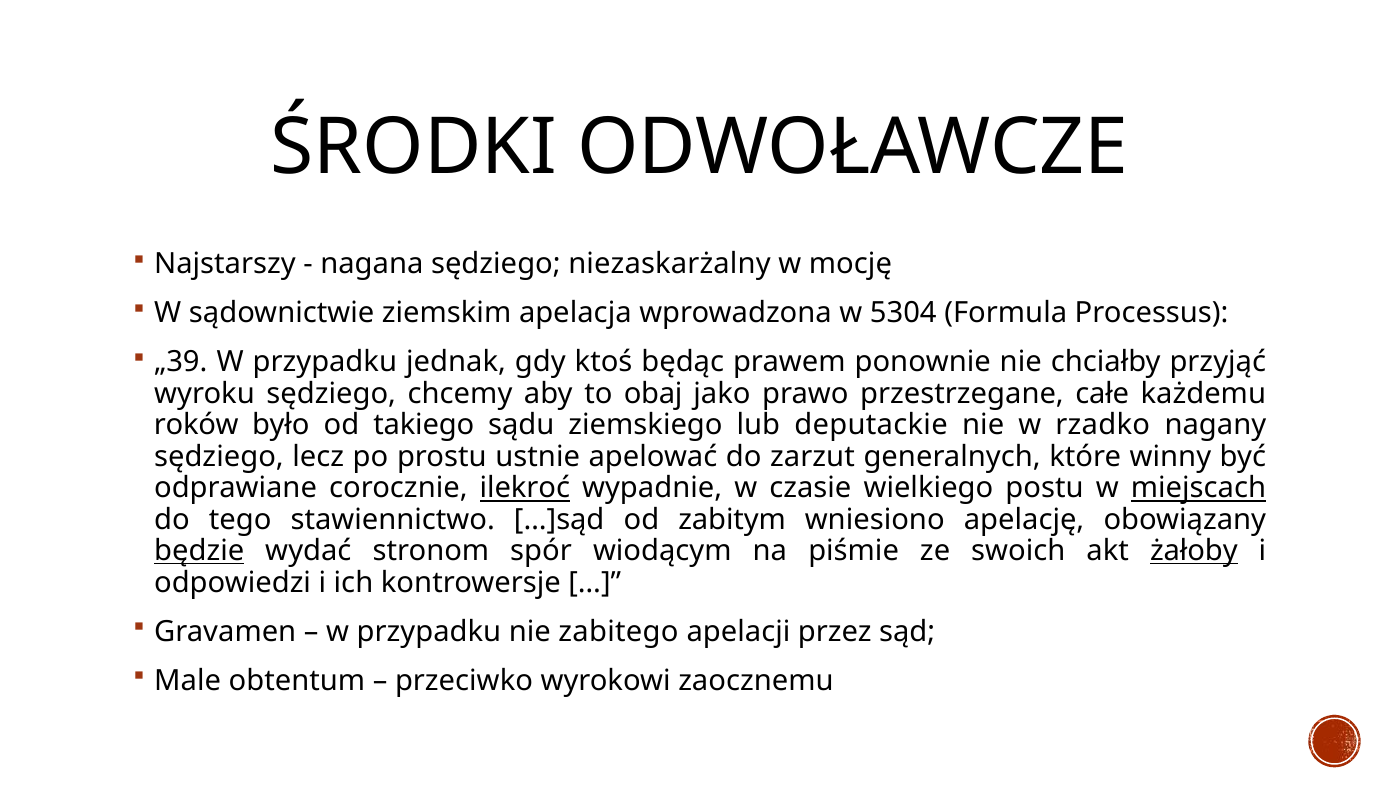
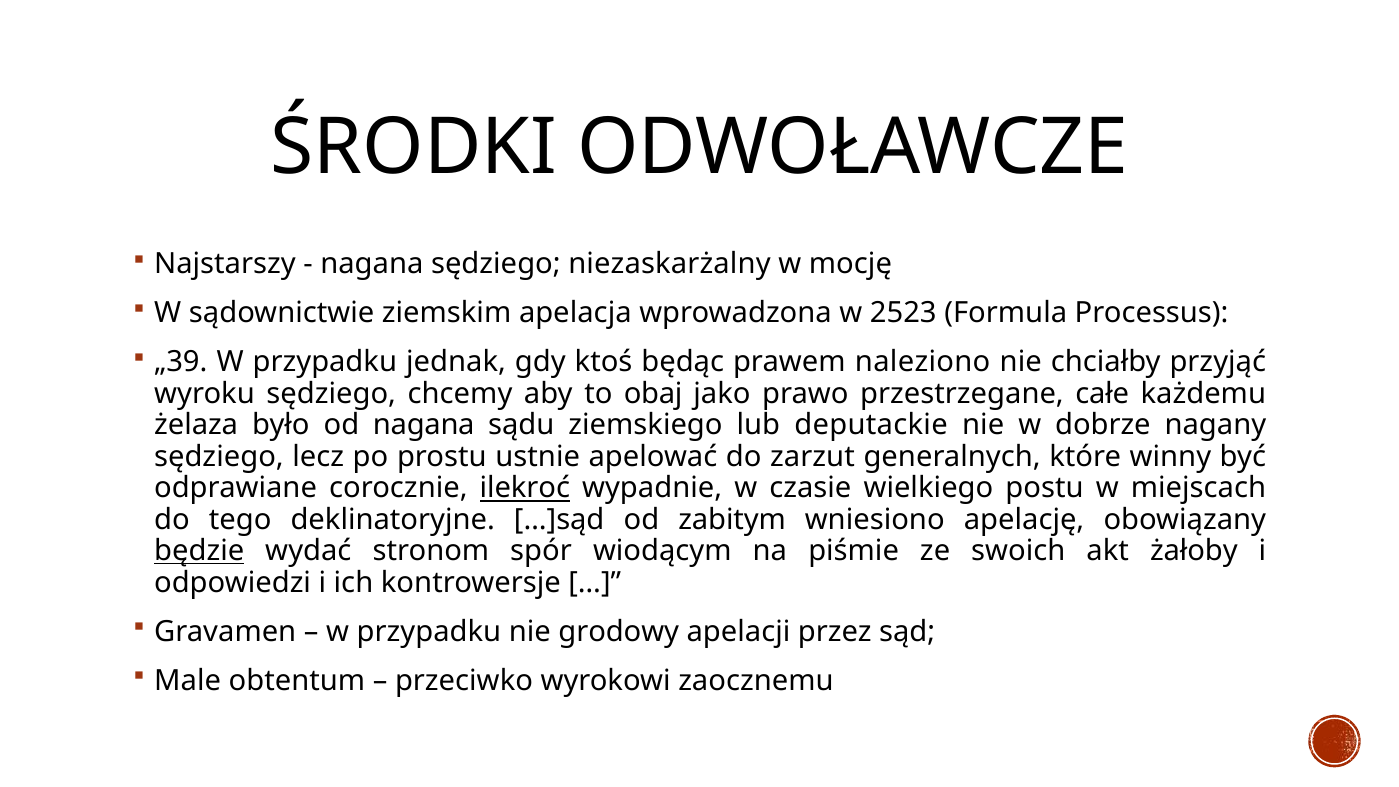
5304: 5304 -> 2523 (903, 313)
ponownie: ponownie -> naleziono (923, 362)
roków: roków -> żelaza (196, 425)
od takiego: takiego -> nagana (424, 425)
rzadko: rzadko -> dobrze (1103, 425)
miejscach underline: present -> none (1198, 488)
stawiennictwo: stawiennictwo -> deklinatoryjne (393, 520)
żałoby underline: present -> none (1194, 551)
zabitego: zabitego -> grodowy (619, 631)
